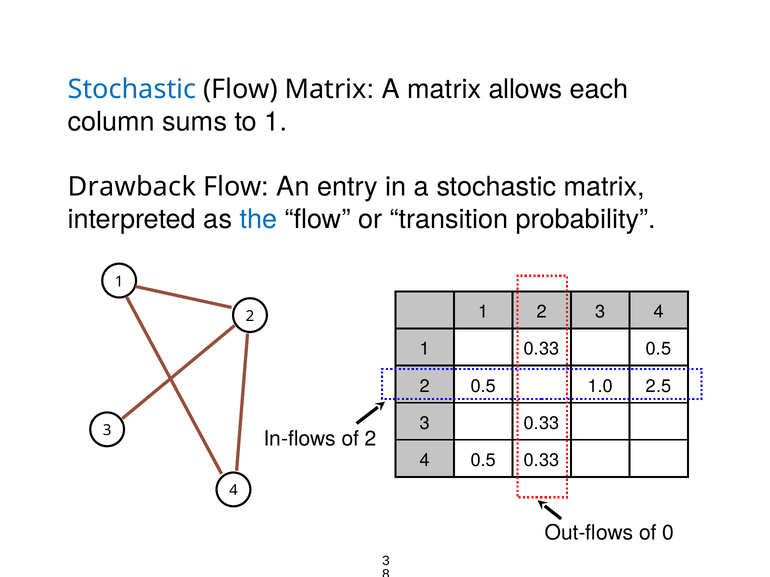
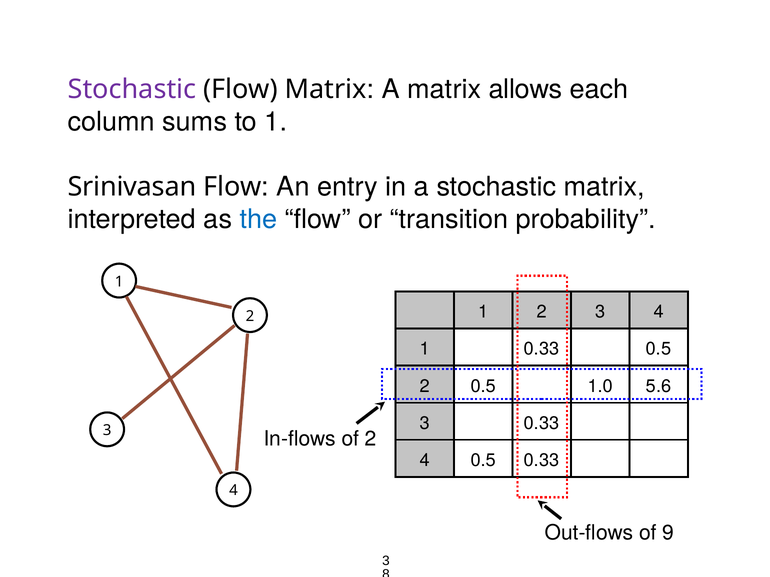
Stochastic colour: blue -> purple (132, 89)
Drawback: Drawback -> Srinivasan (132, 187)
2.5: 2.5 -> 5.6 (659, 386)
0: 0 -> 9 (668, 533)
